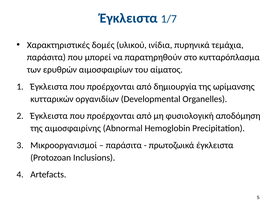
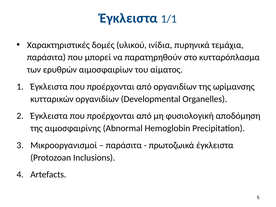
1/7: 1/7 -> 1/1 (169, 19)
από δημιουργία: δημιουργία -> οργανιδίων (175, 87)
